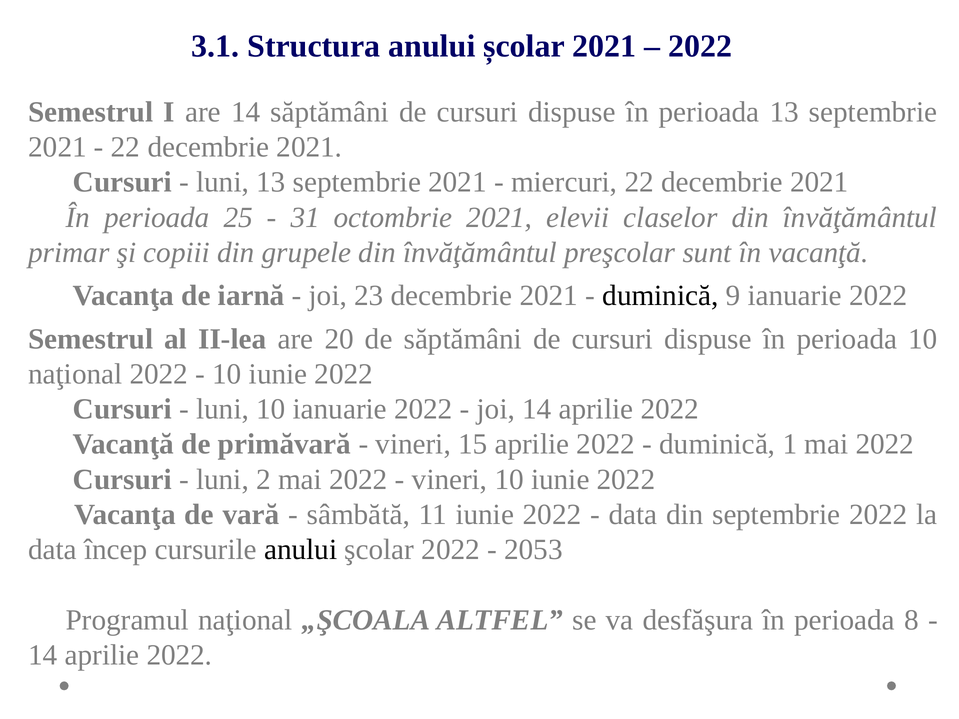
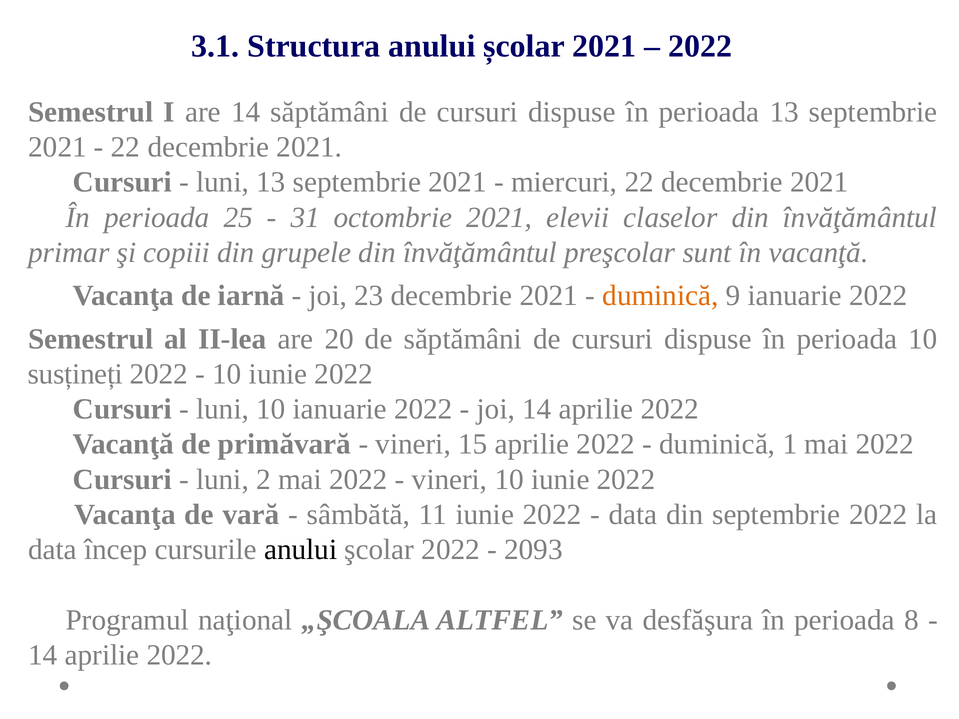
duminică colour: black -> orange (660, 296)
naţional: naţional -> susțineți (75, 374)
2053: 2053 -> 2093 (533, 550)
